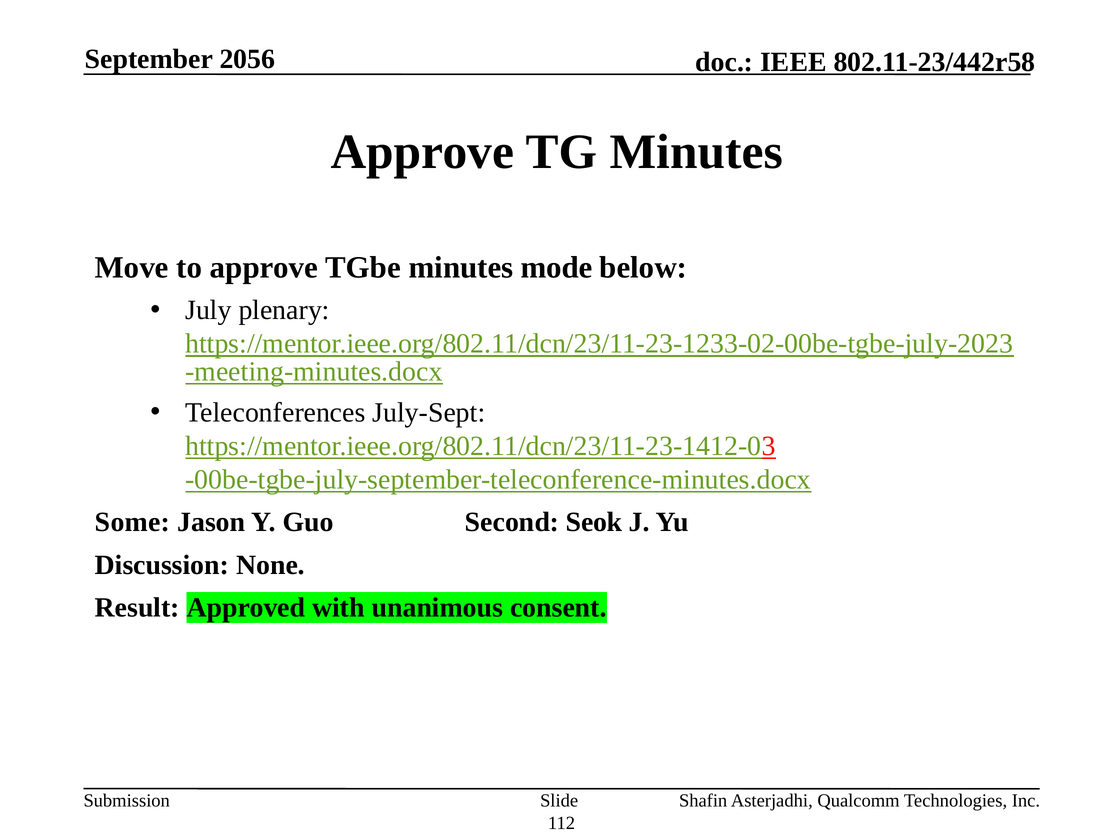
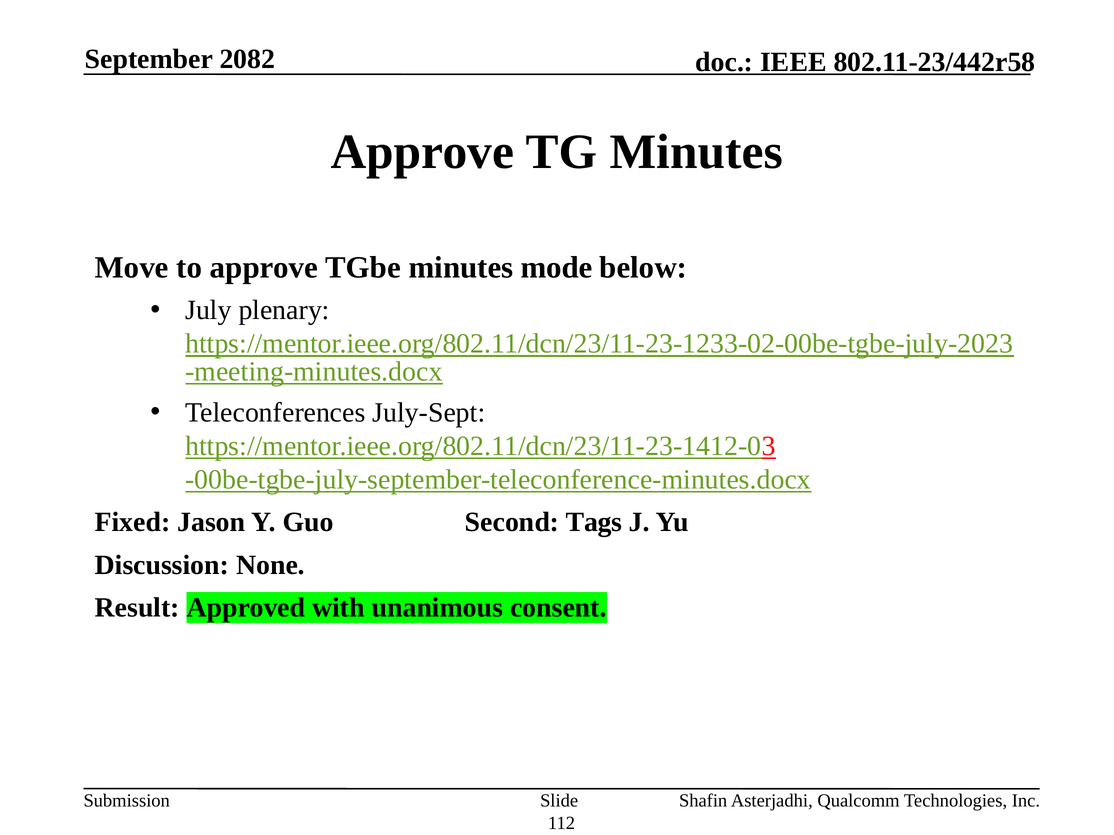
2056: 2056 -> 2082 (247, 59)
Some: Some -> Fixed (133, 522)
Seok: Seok -> Tags (594, 522)
